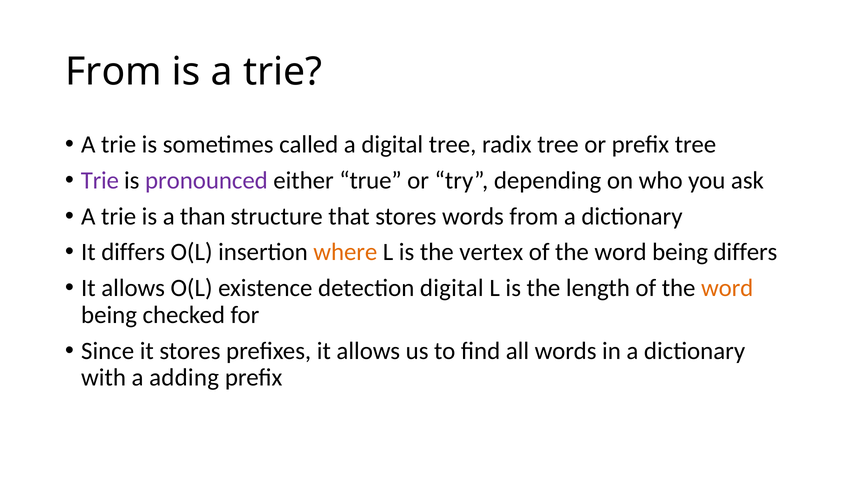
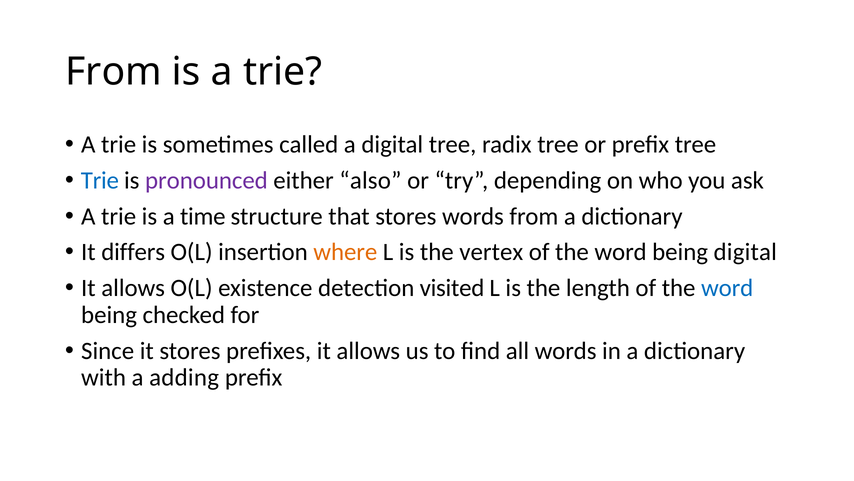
Trie colour: purple -> blue (100, 180)
true: true -> also (370, 180)
than: than -> time (203, 216)
being differs: differs -> digital (745, 252)
detection digital: digital -> visited (452, 288)
word colour: orange -> blue (727, 288)
